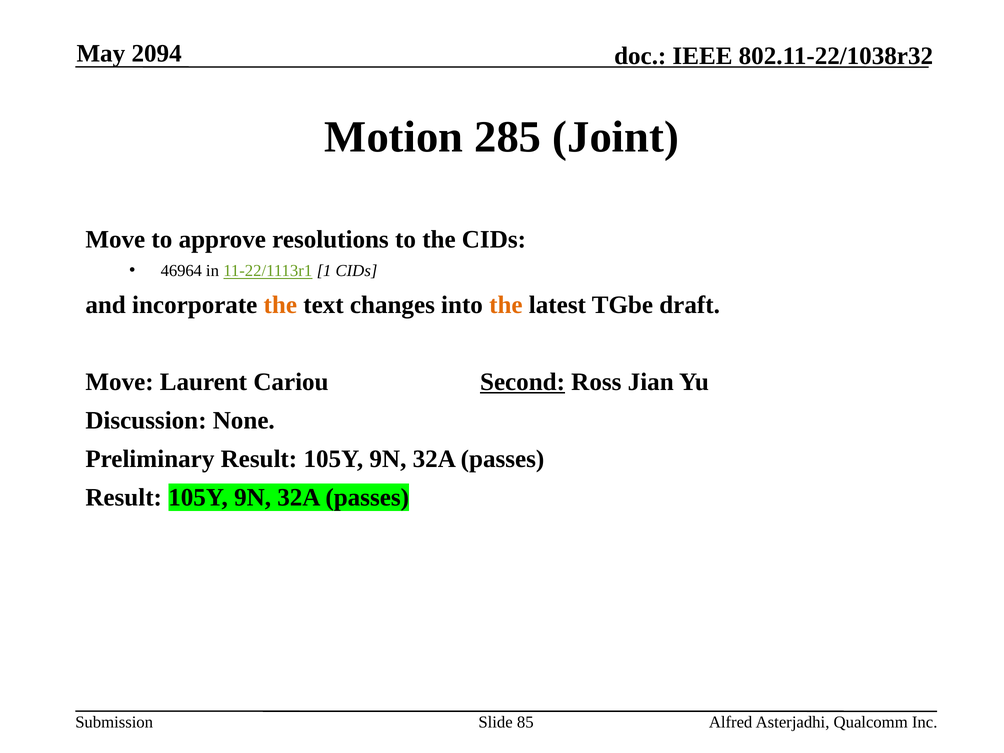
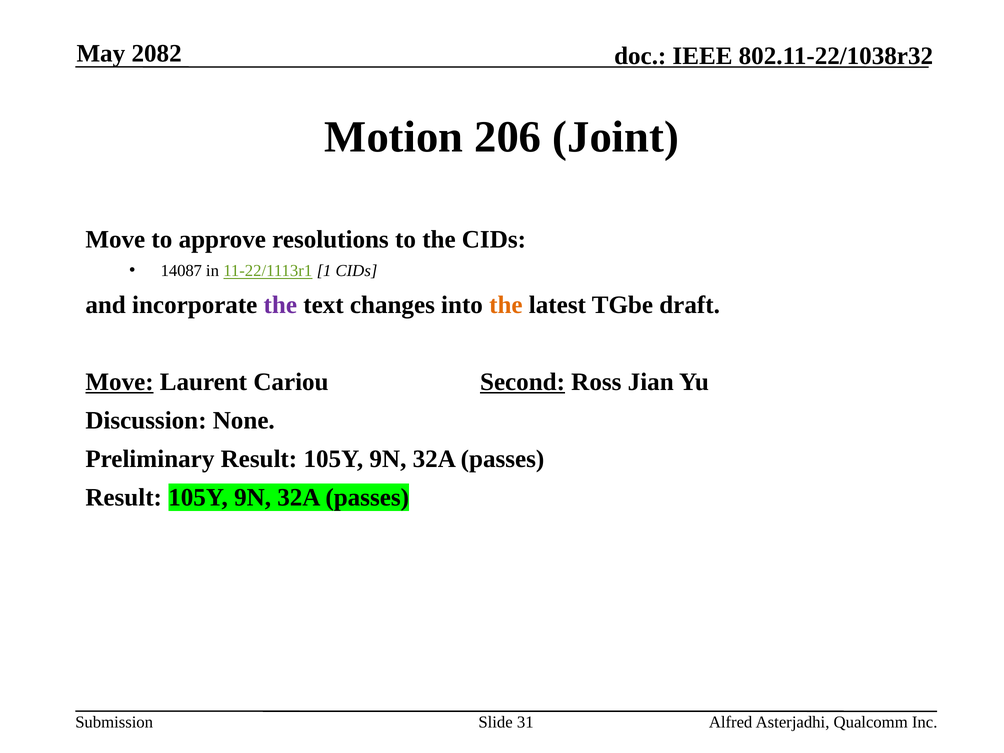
2094: 2094 -> 2082 (157, 53)
285: 285 -> 206 (508, 137)
46964: 46964 -> 14087 (181, 271)
the colour: orange -> purple (280, 305)
Move underline: none -> present (120, 382)
85: 85 -> 31 (525, 722)
